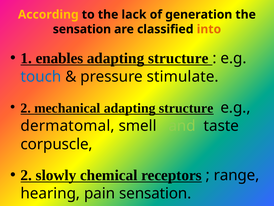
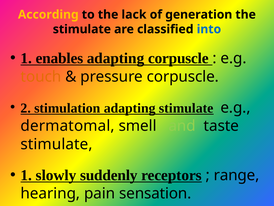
sensation: sensation -> stimulate (82, 29)
into colour: orange -> blue (209, 29)
structure: structure -> corpuscle (178, 58)
touch colour: blue -> orange (41, 76)
pressure stimulate: stimulate -> corpuscle (183, 76)
mechanical: mechanical -> stimulation (67, 108)
structure: structure -> stimulate (186, 108)
corpuscle: corpuscle -> stimulate (57, 144)
2: 2 -> 1 (26, 175)
chemical: chemical -> suddenly (109, 175)
